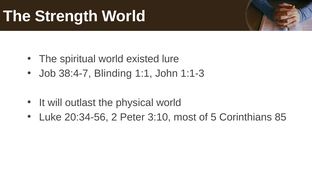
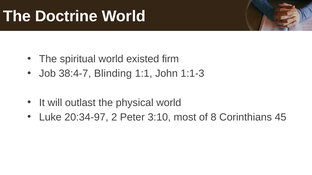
Strength: Strength -> Doctrine (66, 16)
lure: lure -> firm (170, 59)
20:34-56: 20:34-56 -> 20:34-97 (86, 117)
5: 5 -> 8 (214, 117)
85: 85 -> 45 (281, 117)
